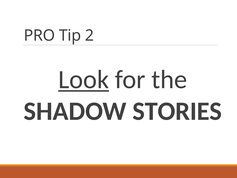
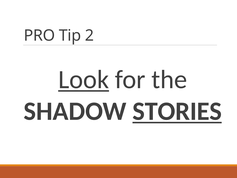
STORIES underline: none -> present (177, 111)
